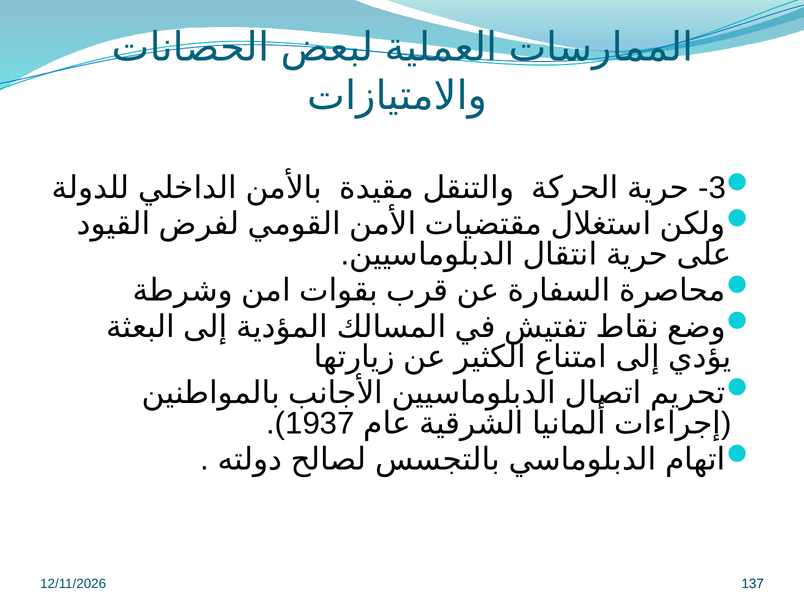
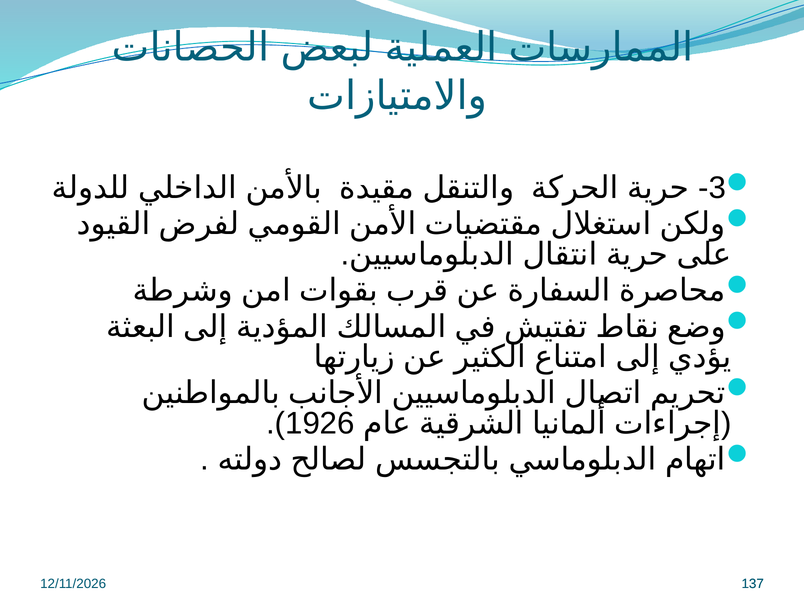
1937: 1937 -> 1926 (320, 423)
